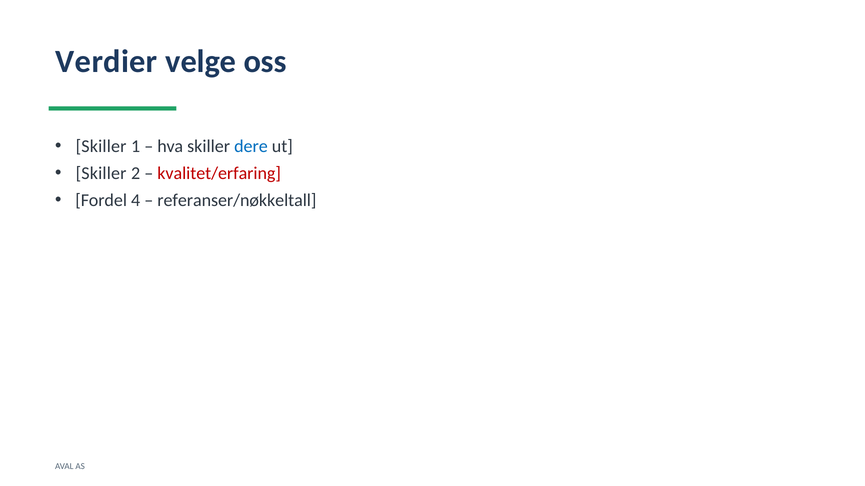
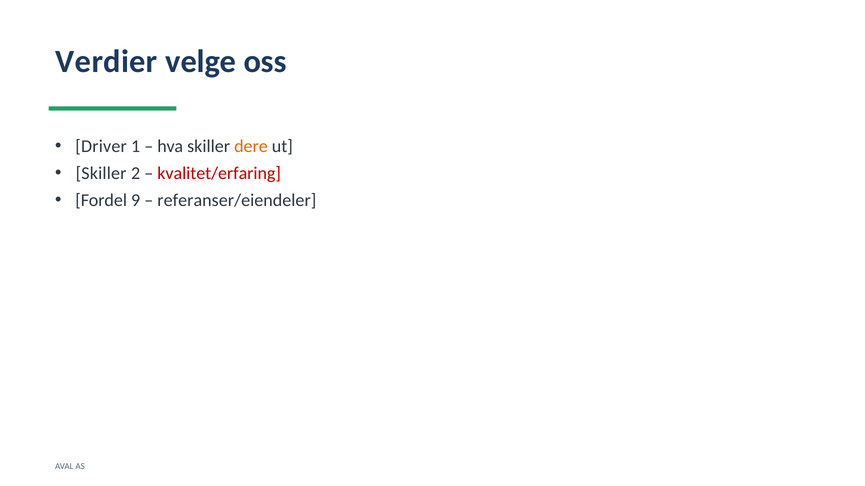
Skiller: Skiller -> Driver (101, 147)
dere colour: blue -> orange (251, 147)
4: 4 -> 9 (136, 201)
referanser/nøkkeltall: referanser/nøkkeltall -> referanser/eiendeler (237, 201)
